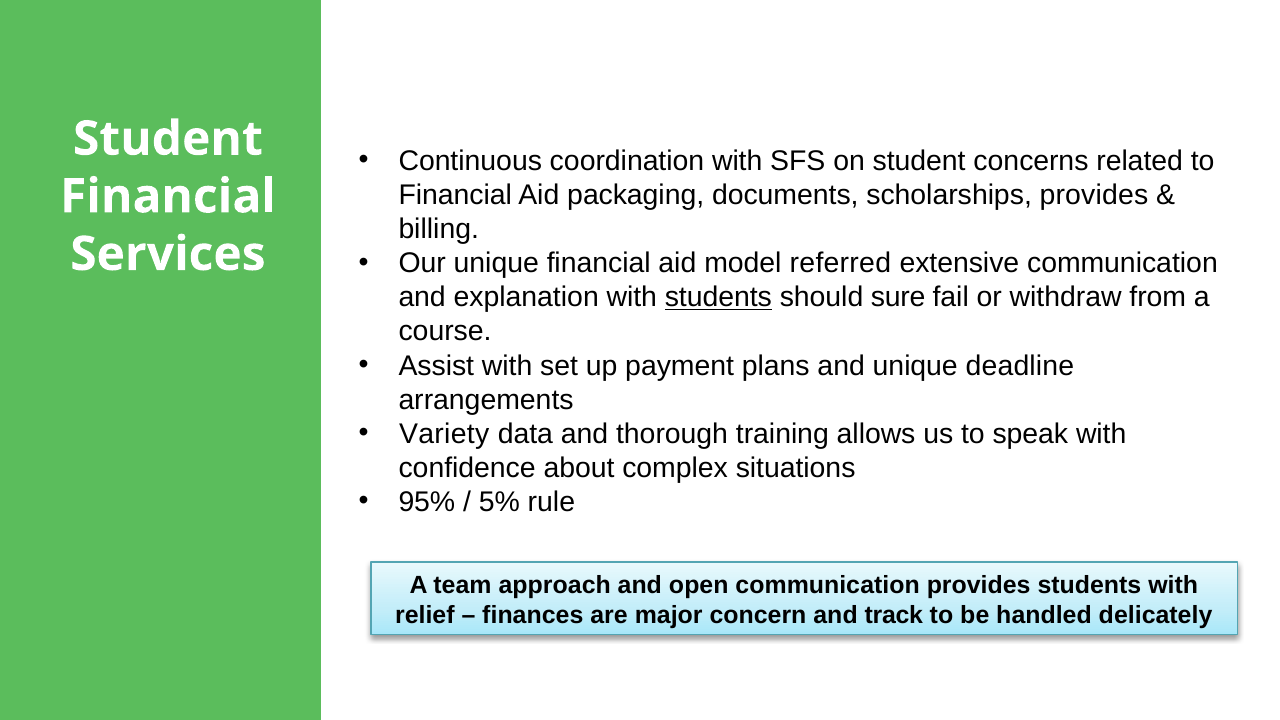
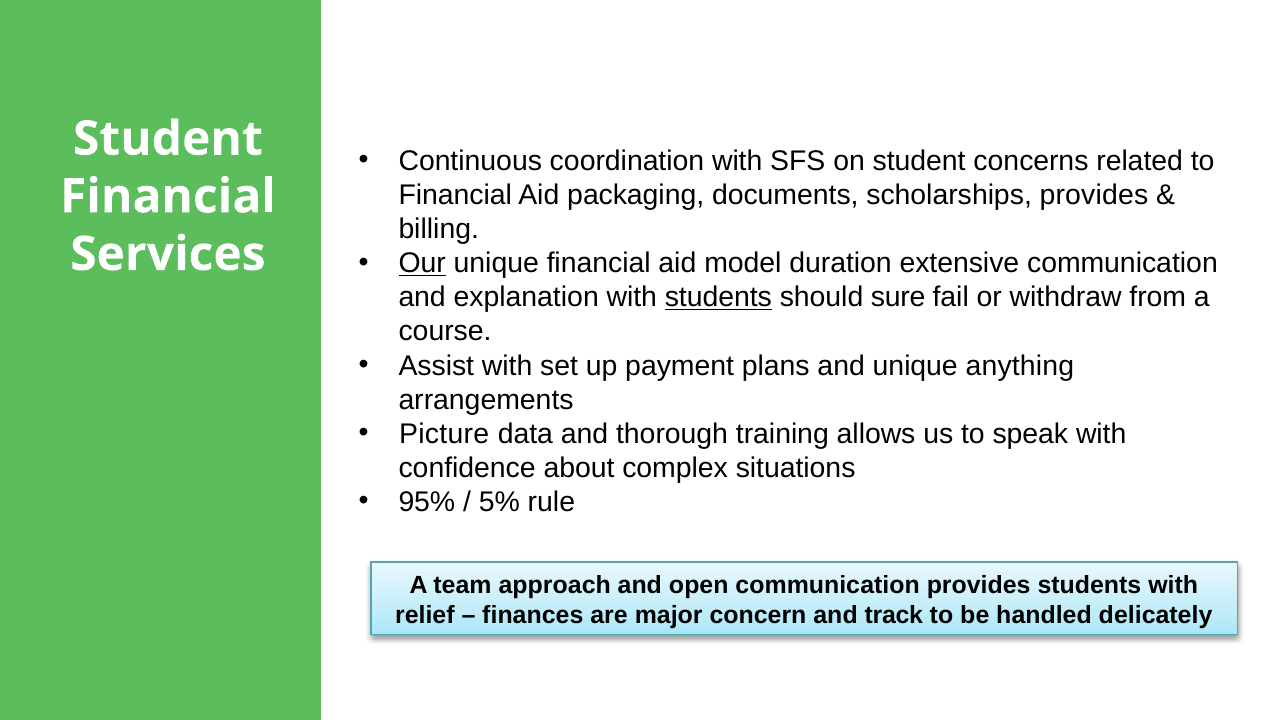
Our underline: none -> present (422, 263)
referred: referred -> duration (841, 263)
deadline: deadline -> anything (1020, 366)
Variety: Variety -> Picture (444, 434)
